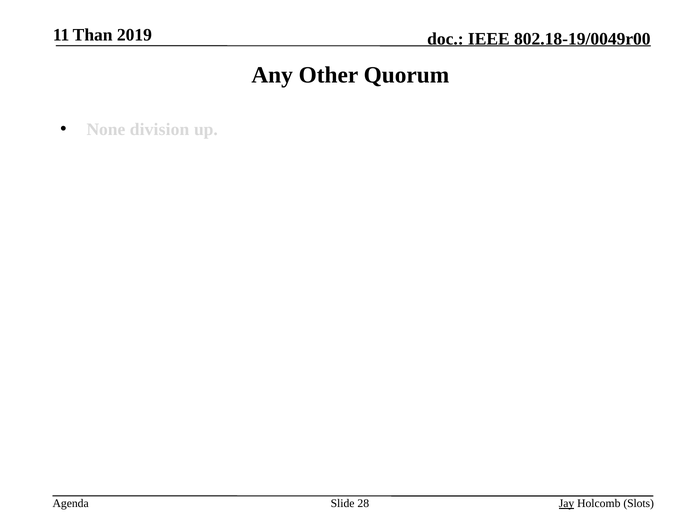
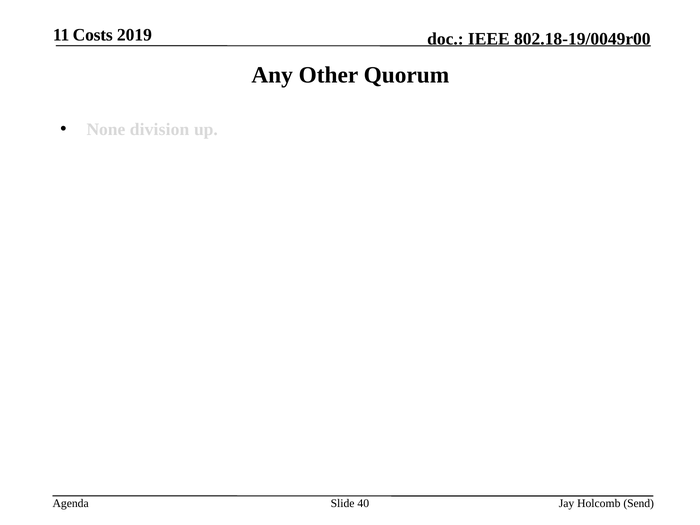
Than: Than -> Costs (93, 35)
28: 28 -> 40 (363, 504)
Jay underline: present -> none (567, 504)
Slots: Slots -> Send (639, 504)
